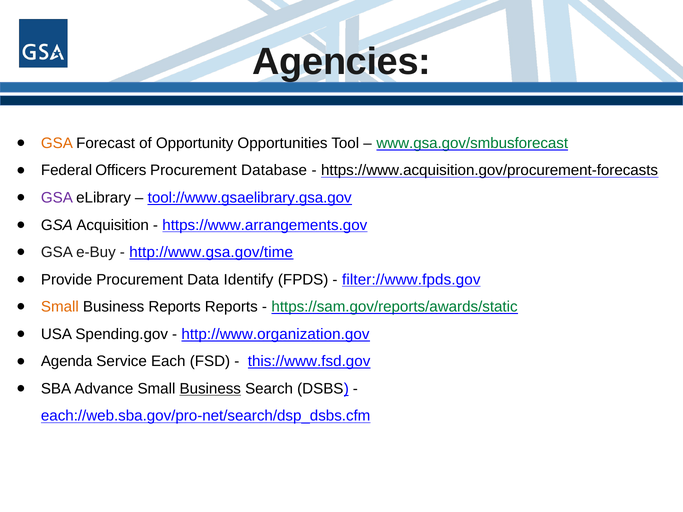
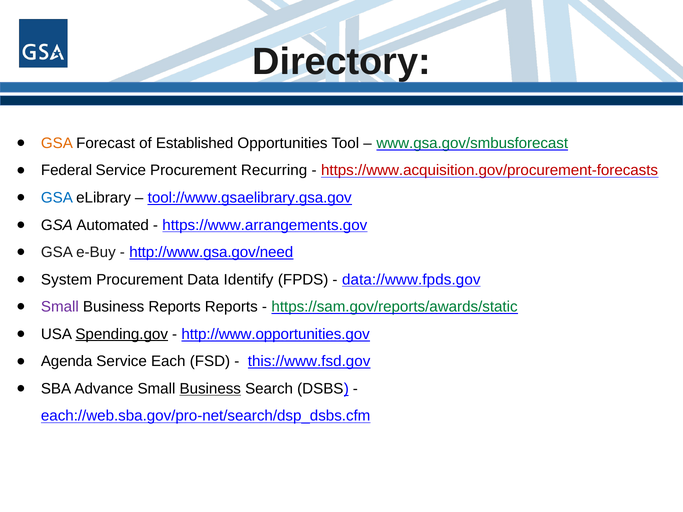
Agencies: Agencies -> Directory (342, 62)
Opportunity: Opportunity -> Established (195, 143)
Federal Officers: Officers -> Service (121, 171)
Database: Database -> Recurring (274, 171)
https://www.acquisition.gov/procurement-forecasts colour: black -> red (490, 171)
GSA colour: purple -> blue (57, 198)
Acquisition: Acquisition -> Automated (113, 225)
http://www.gsa.gov/time: http://www.gsa.gov/time -> http://www.gsa.gov/need (211, 252)
Provide: Provide -> System (67, 280)
filter://www.fpds.gov: filter://www.fpds.gov -> data://www.fpds.gov (411, 280)
Small colour: orange -> purple (60, 307)
Spending.gov underline: none -> present (122, 334)
http://www.organization.gov: http://www.organization.gov -> http://www.opportunities.gov (276, 334)
